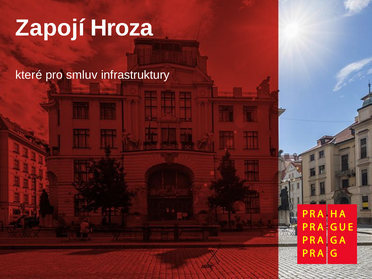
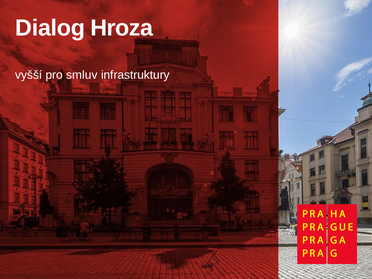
Zapojí: Zapojí -> Dialog (50, 28)
které: které -> vyšší (29, 75)
